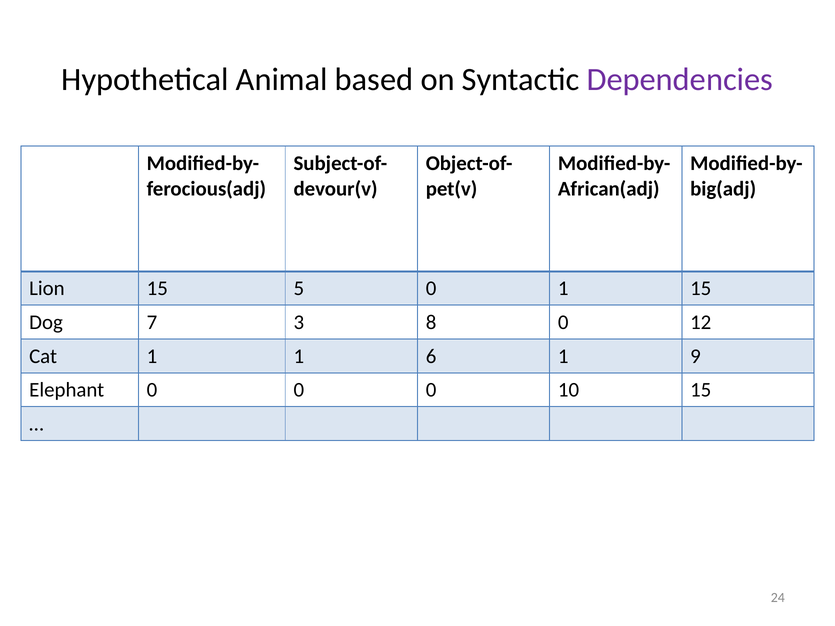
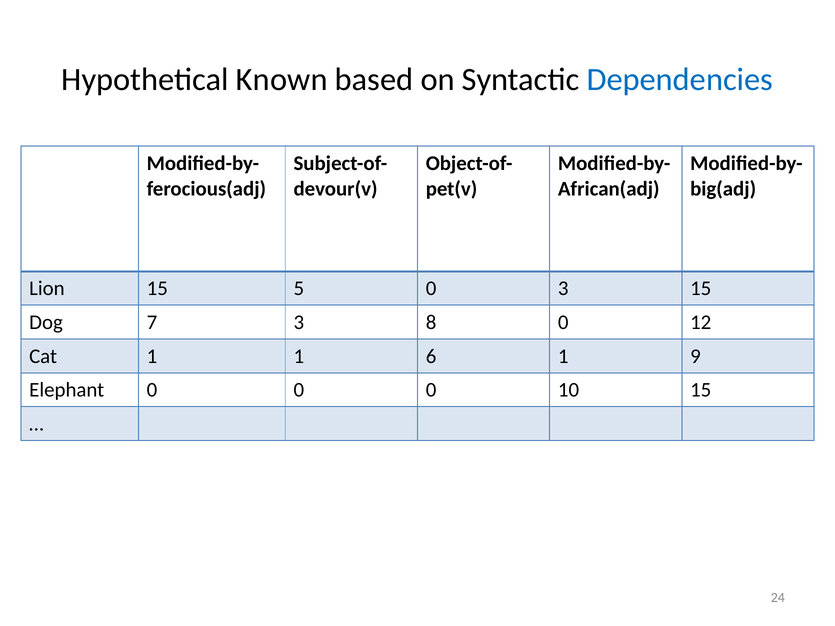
Animal: Animal -> Known (282, 80)
Dependencies colour: purple -> blue (680, 80)
0 1: 1 -> 3 (563, 289)
